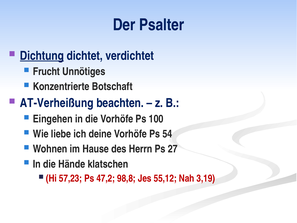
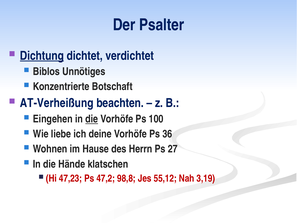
Frucht: Frucht -> Biblos (46, 72)
die underline: none -> present (92, 119)
54: 54 -> 36 (167, 134)
57,23: 57,23 -> 47,23 (70, 178)
